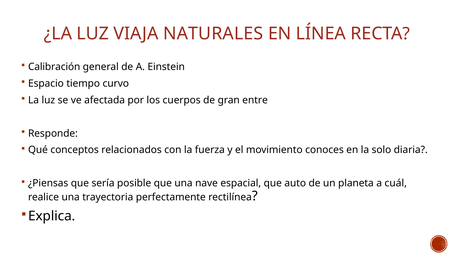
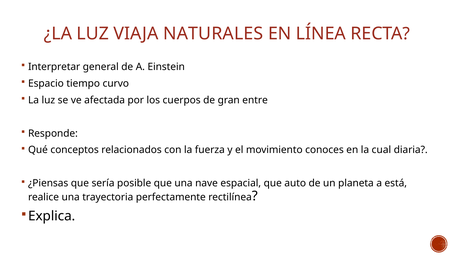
Calibración: Calibración -> Interpretar (54, 67)
solo: solo -> cual (381, 150)
cuál: cuál -> está (396, 183)
